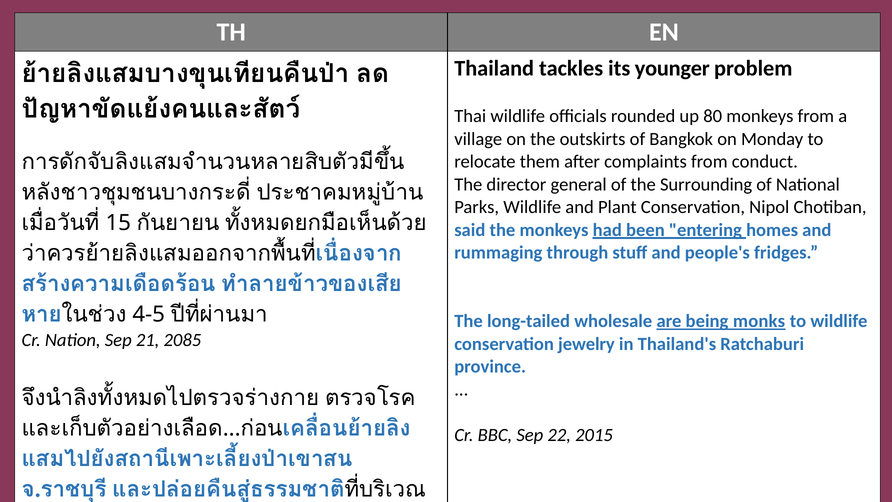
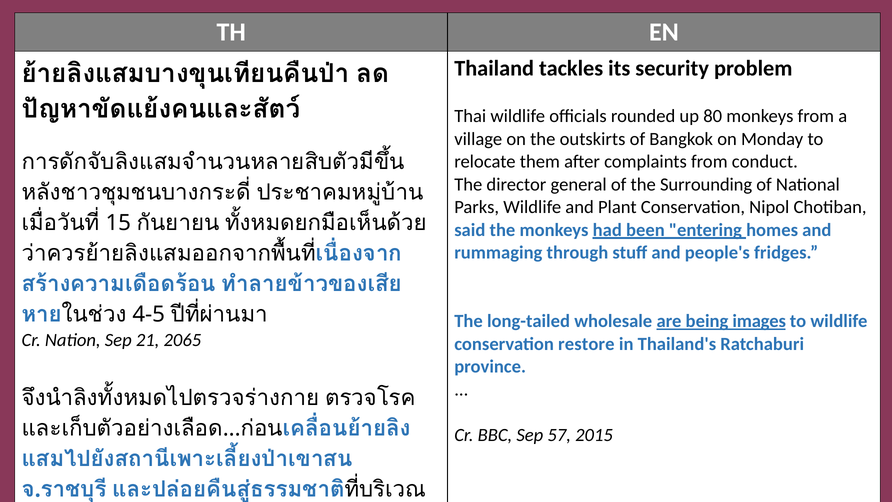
younger: younger -> security (672, 68)
monks: monks -> images (759, 321)
2085: 2085 -> 2065 (182, 340)
jewelry: jewelry -> restore (586, 344)
22: 22 -> 57 (559, 435)
